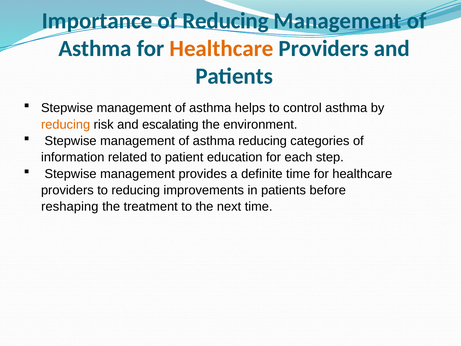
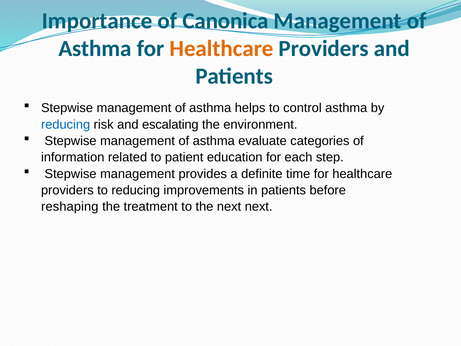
of Reducing: Reducing -> Canonica (226, 21)
reducing colour: orange -> blue (66, 124)
asthma reducing: reducing -> evaluate (263, 141)
next time: time -> next (259, 207)
